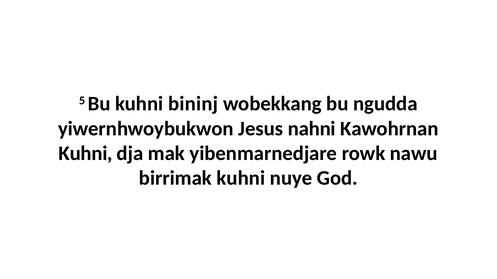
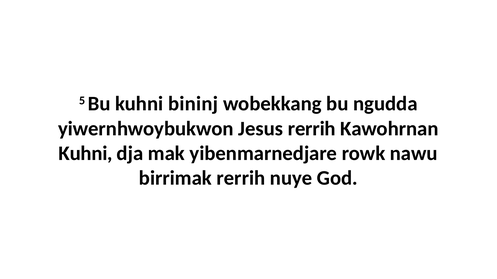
Jesus nahni: nahni -> rerrih (312, 129)
birrimak kuhni: kuhni -> rerrih (241, 178)
